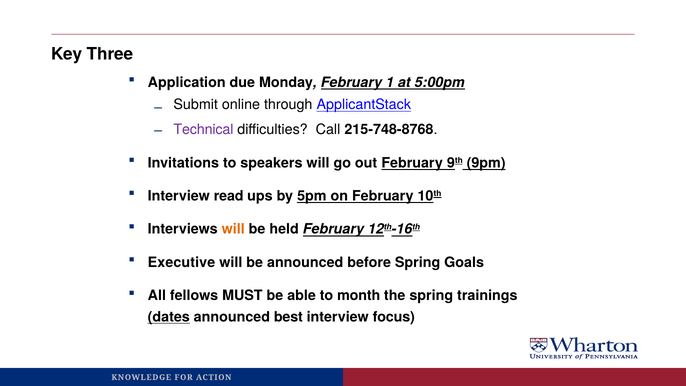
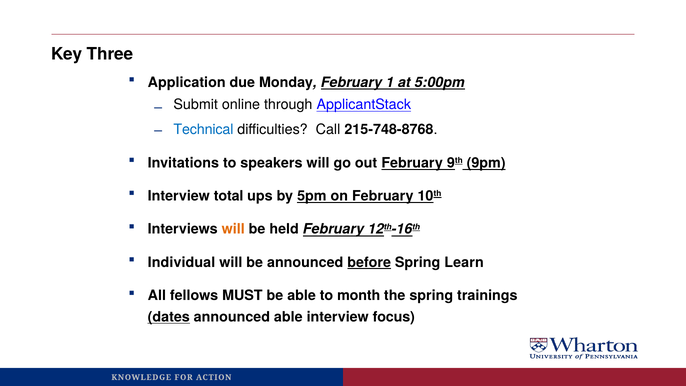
Technical colour: purple -> blue (203, 130)
read: read -> total (229, 196)
Executive: Executive -> Individual (181, 262)
before underline: none -> present (369, 262)
Goals: Goals -> Learn (464, 262)
announced best: best -> able (288, 317)
